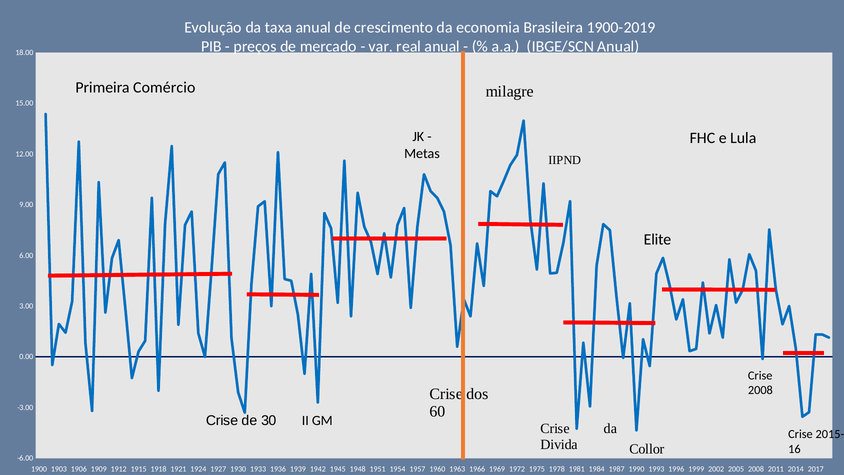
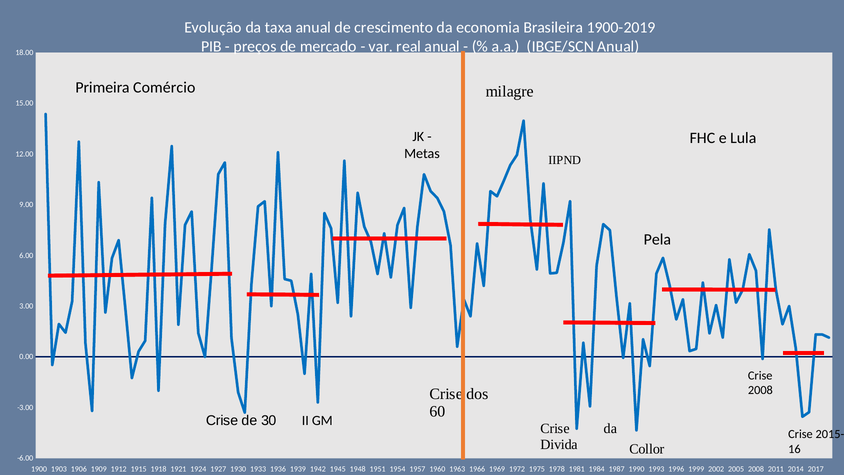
Elite: Elite -> Pela (657, 239)
